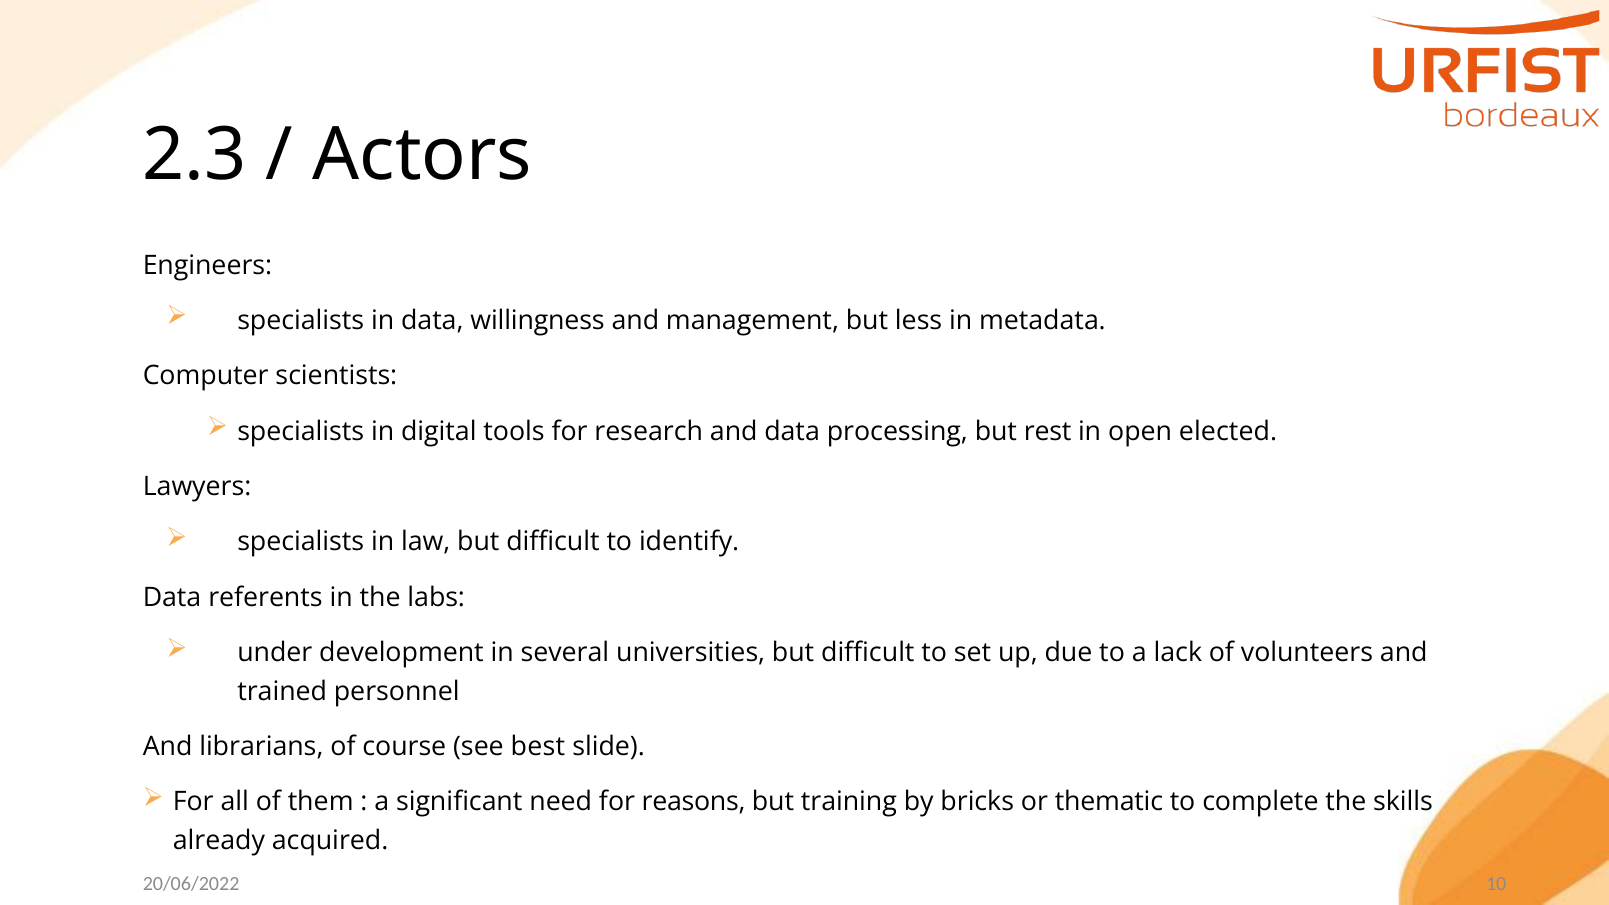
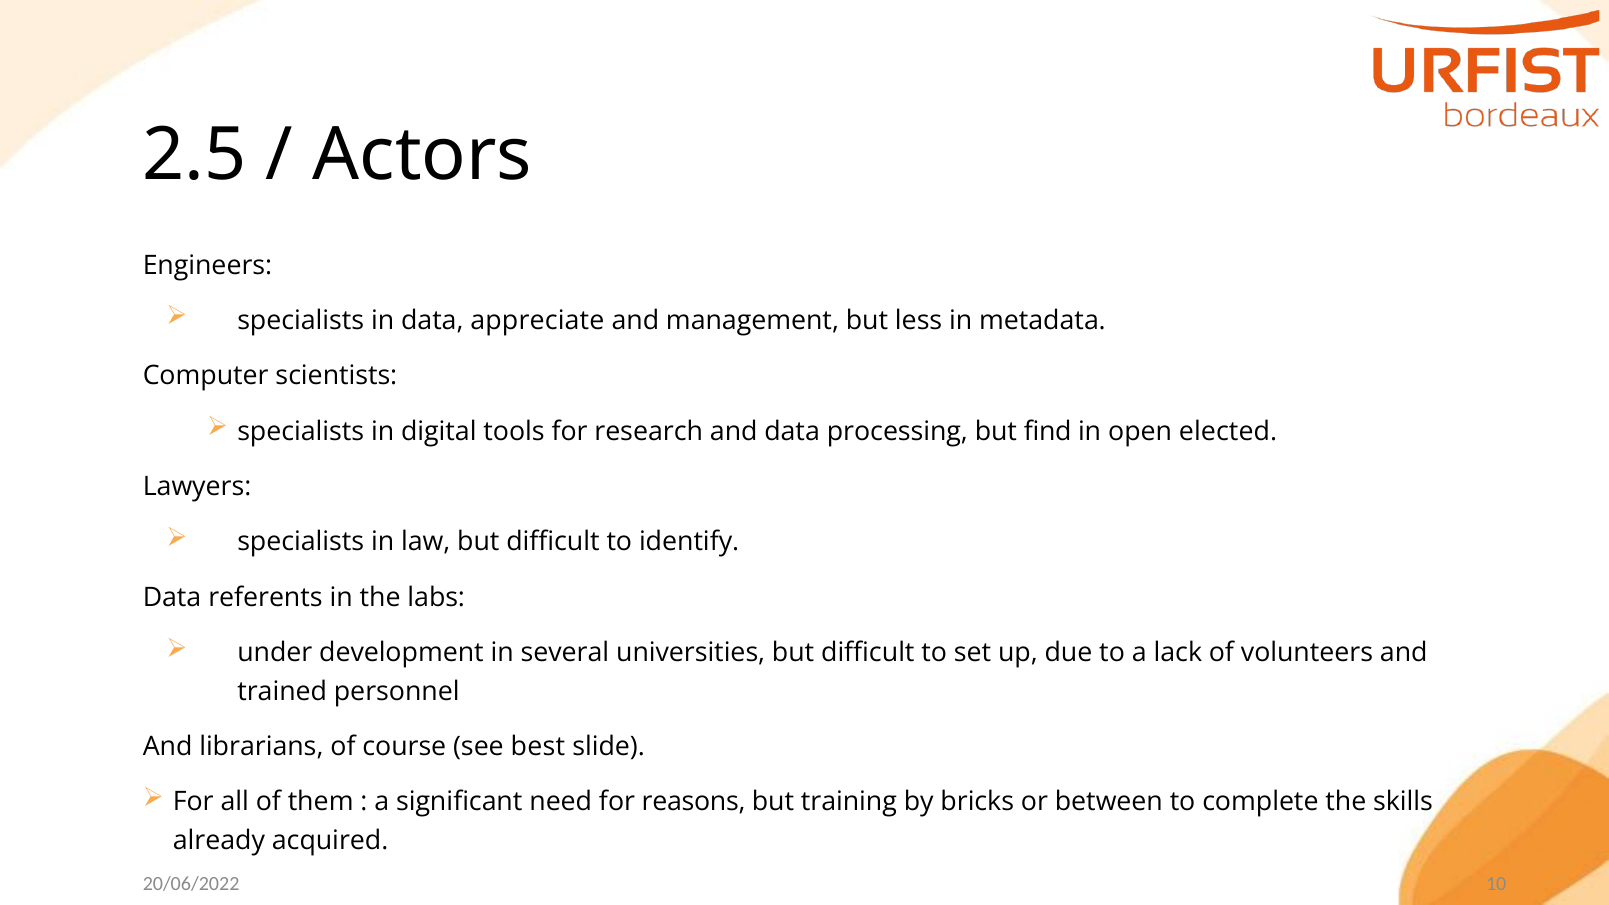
2.3: 2.3 -> 2.5 (195, 155)
willingness: willingness -> appreciate (537, 321)
rest: rest -> find (1048, 431)
thematic: thematic -> between (1109, 802)
